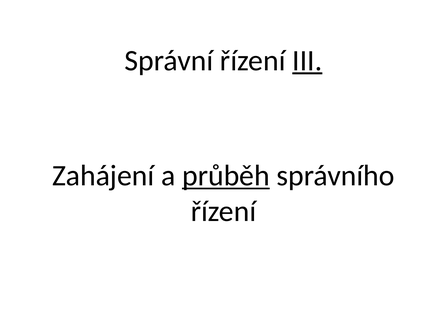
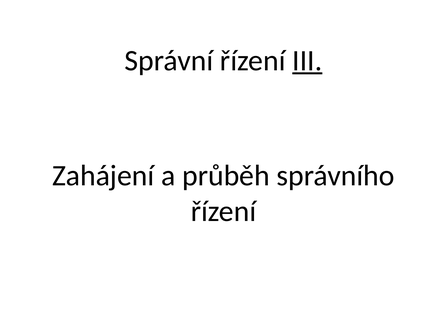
průběh underline: present -> none (226, 176)
